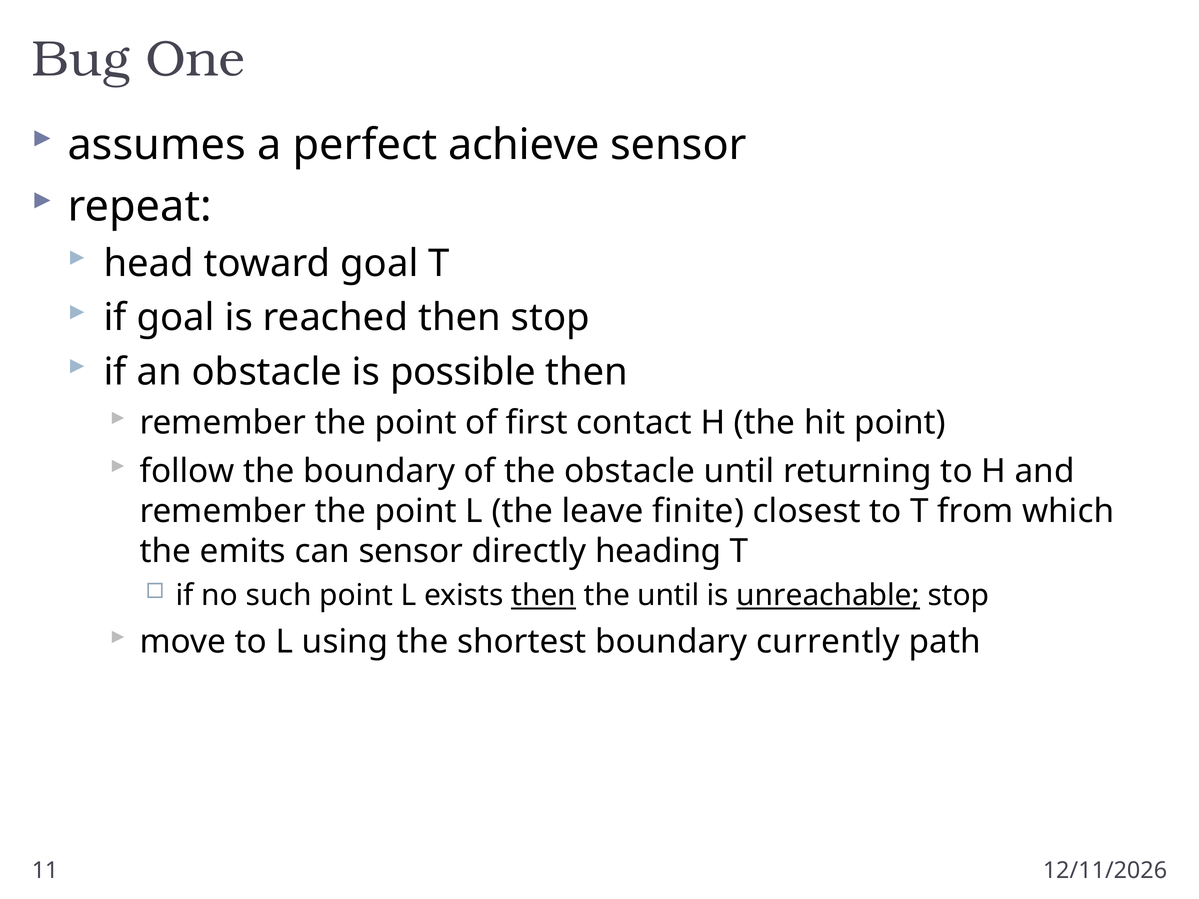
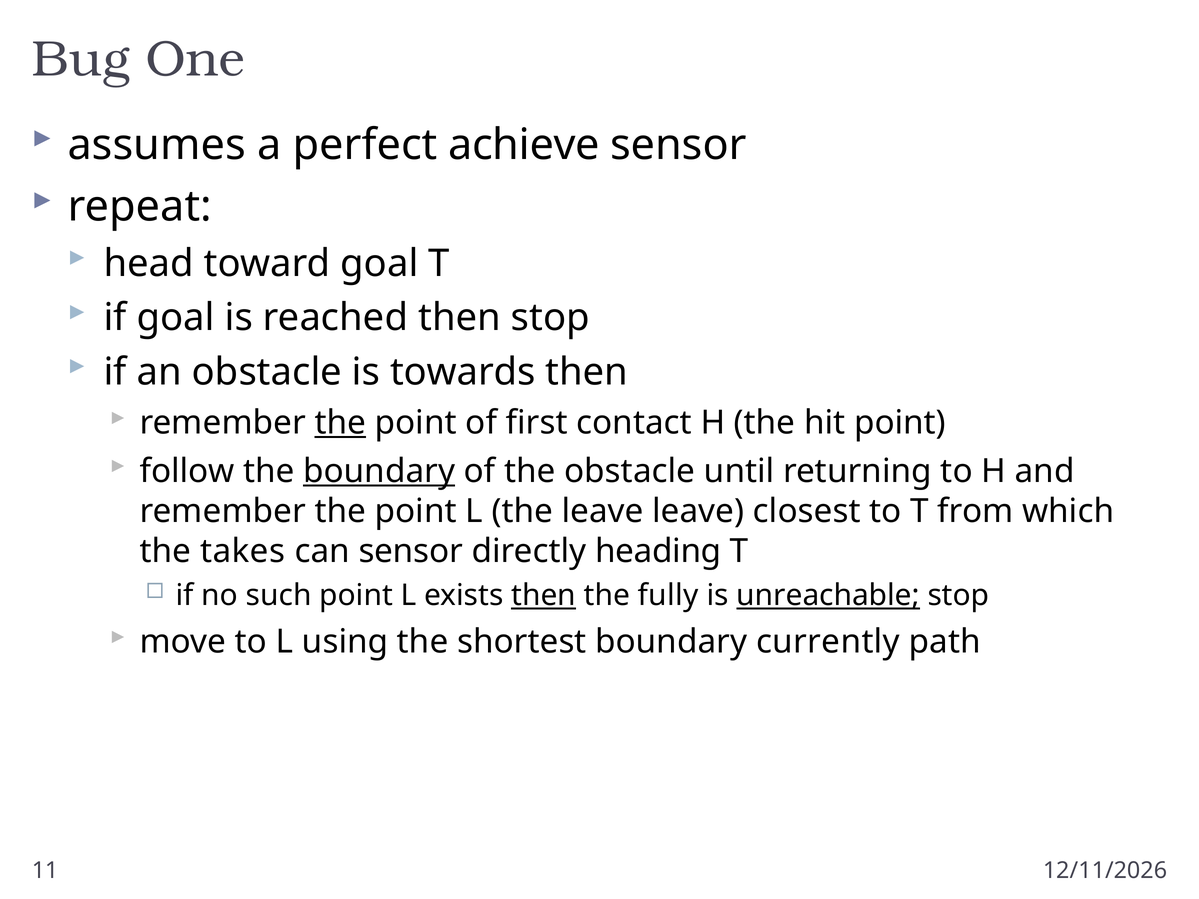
possible: possible -> towards (463, 372)
the underline: none -> present (340, 423)
boundary underline: none -> present (379, 471)
leave finite: finite -> leave (698, 511)
emits: emits -> takes (243, 551)
the until: until -> fully (668, 596)
